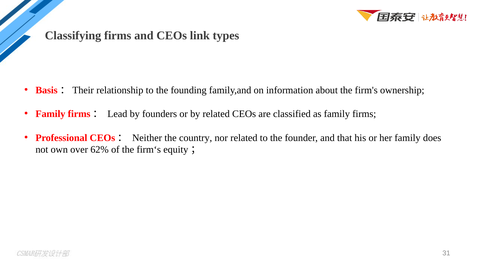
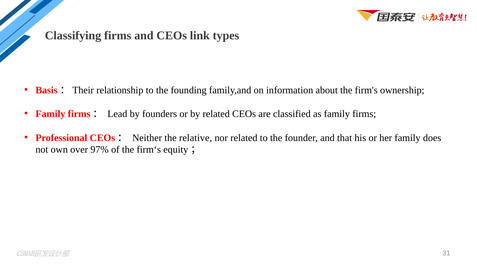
country: country -> relative (196, 138)
62%: 62% -> 97% (100, 150)
